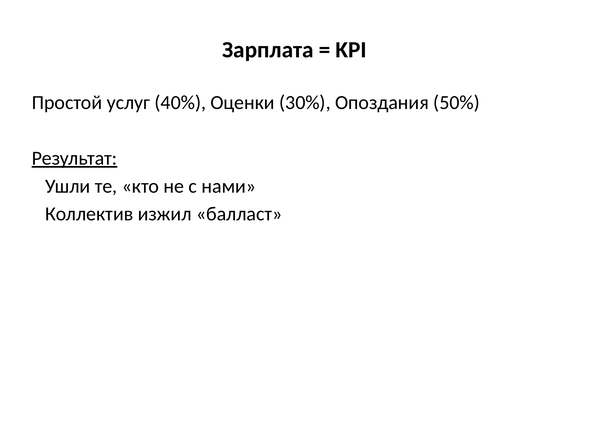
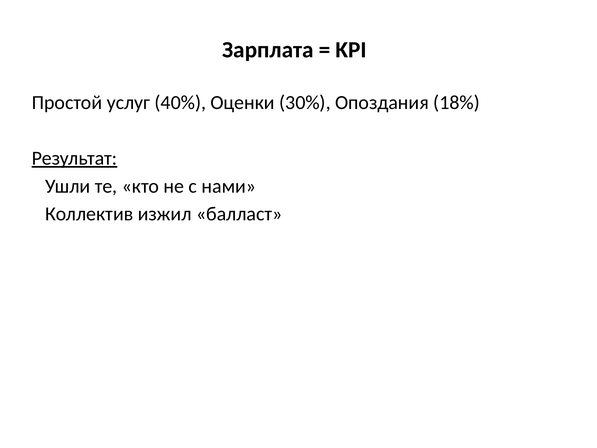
50%: 50% -> 18% (457, 103)
